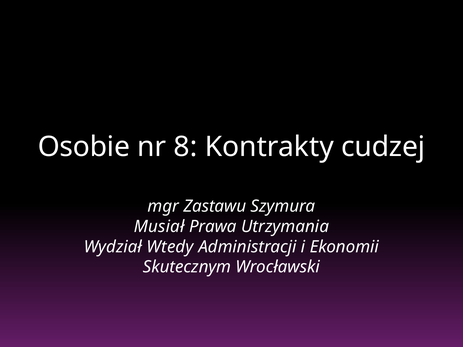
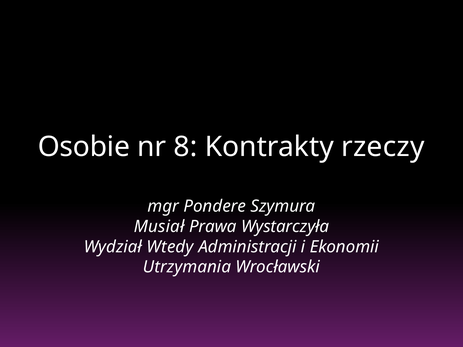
cudzej: cudzej -> rzeczy (383, 147)
Zastawu: Zastawu -> Pondere (215, 207)
Utrzymania: Utrzymania -> Wystarczyła (285, 227)
Skutecznym: Skutecznym -> Utrzymania (187, 267)
